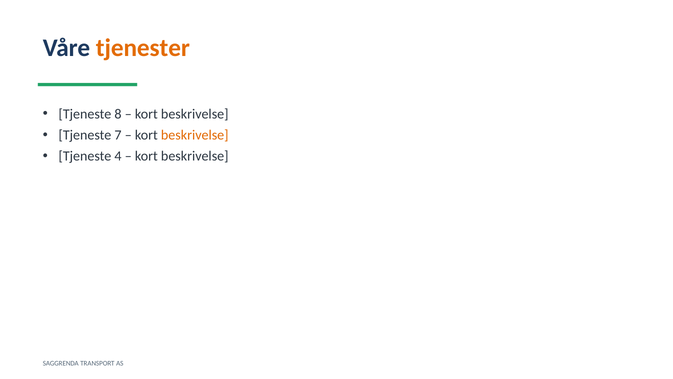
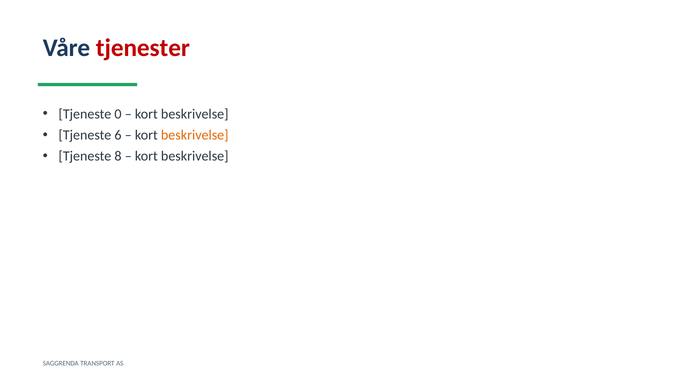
tjenester colour: orange -> red (143, 48)
8: 8 -> 0 (118, 114)
7: 7 -> 6 (118, 135)
4: 4 -> 8 (118, 156)
